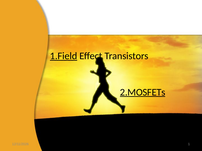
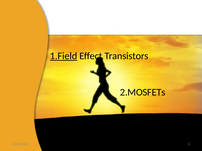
2.MOSFETs underline: present -> none (143, 93)
